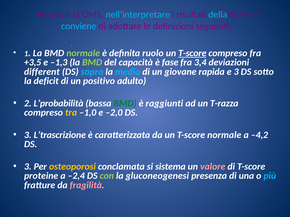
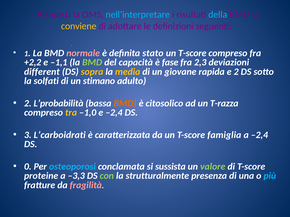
Femorali: Femorali -> Proposti (54, 15)
conviene colour: light blue -> yellow (79, 26)
normale colour: light green -> pink (83, 53)
ruolo: ruolo -> stato (153, 53)
T-score underline: present -> none (192, 53)
+3,5: +3,5 -> +2,2 (33, 63)
–1,3: –1,3 -> –1,1 (59, 63)
3,4: 3,4 -> 2,3 (200, 63)
sopra colour: light blue -> yellow (92, 72)
media colour: light blue -> yellow (128, 72)
e 3: 3 -> 2 (236, 72)
deficit: deficit -> solfati (46, 81)
positivo: positivo -> stimano (99, 81)
BMD colour: green -> orange (125, 103)
raggiunti: raggiunti -> citosolico (164, 103)
e –2,0: –2,0 -> –2,4 (114, 113)
L’trascrizione: L’trascrizione -> L’carboidrati (60, 135)
T-score normale: normale -> famiglia (224, 135)
a –4,2: –4,2 -> –2,4 (259, 135)
3: 3 -> 0 (28, 167)
osteoporosi colour: yellow -> light blue (72, 167)
sistema: sistema -> sussista (170, 167)
valore colour: pink -> light green (213, 167)
–2,4: –2,4 -> –3,3 (76, 176)
gluconeogenesi: gluconeogenesi -> strutturalmente (157, 176)
